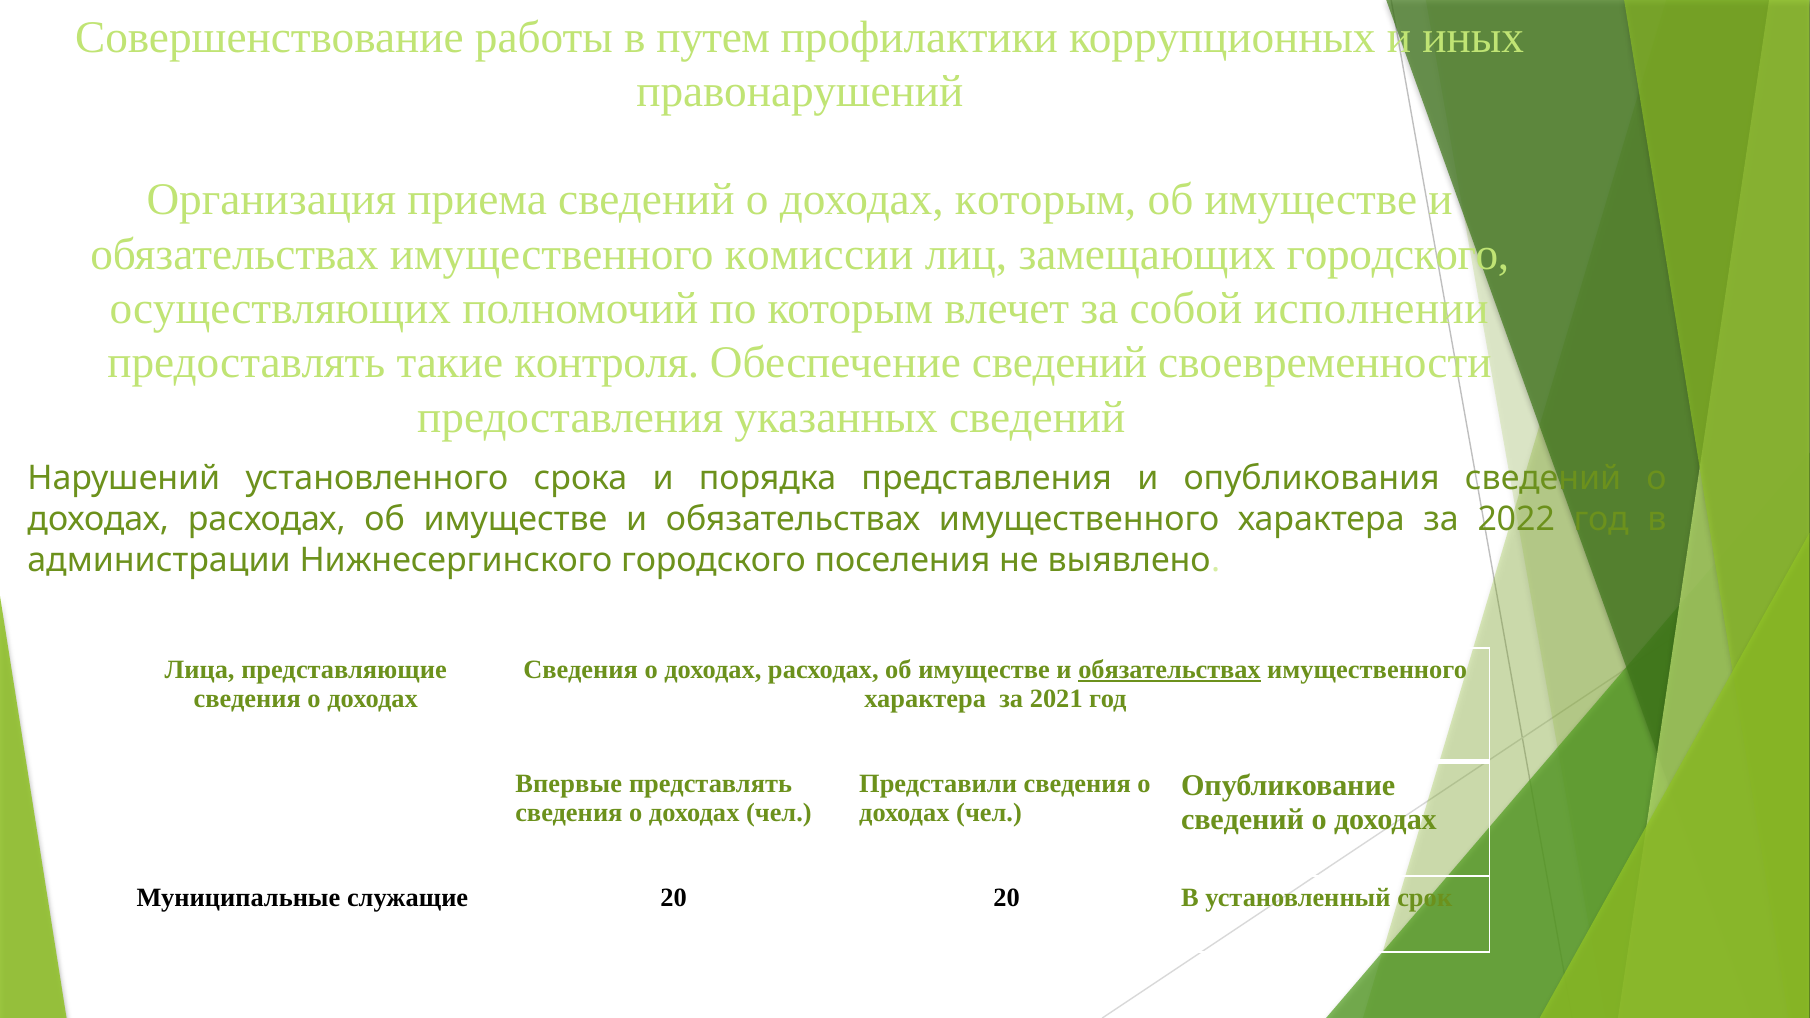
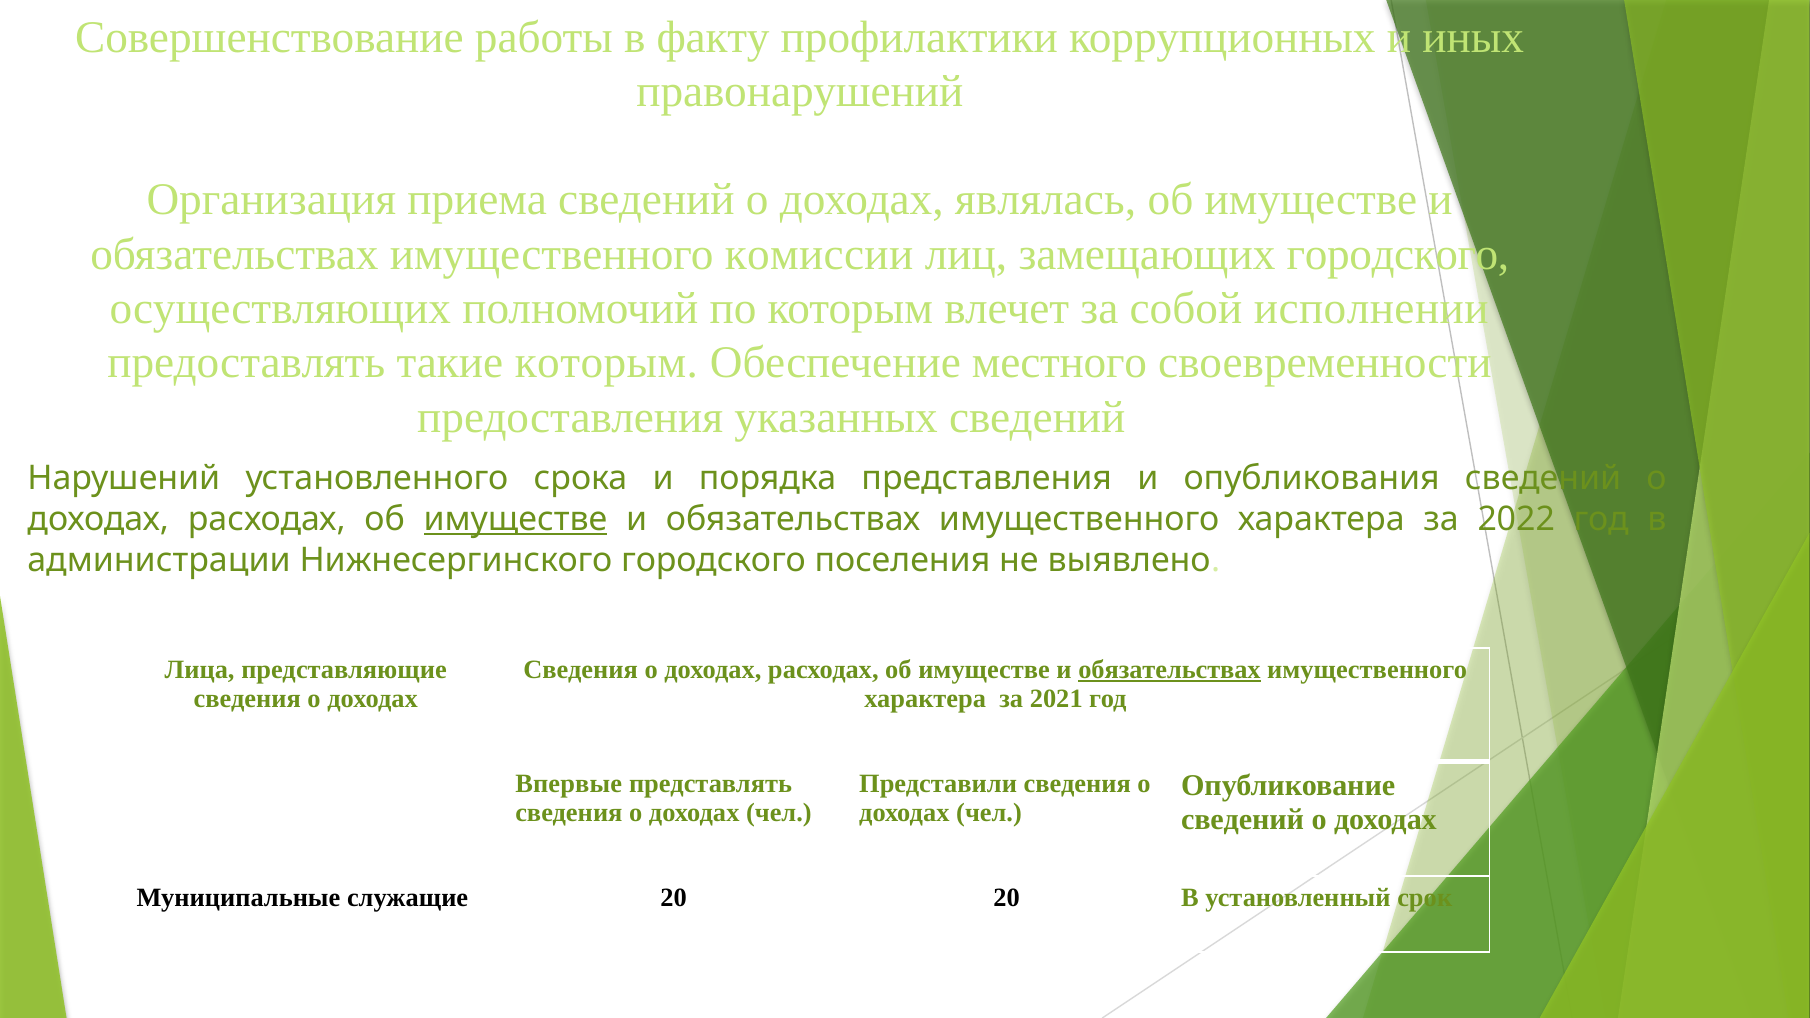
путем: путем -> факту (713, 37)
доходах которым: которым -> являлась (1046, 200)
такие контроля: контроля -> которым (606, 363)
Обеспечение сведений: сведений -> местного (1060, 363)
имуществе underline: none -> present (515, 519)
